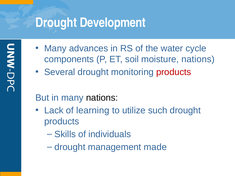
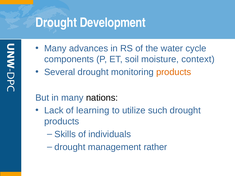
moisture nations: nations -> context (198, 59)
products colour: red -> orange (174, 72)
made: made -> rather (155, 147)
